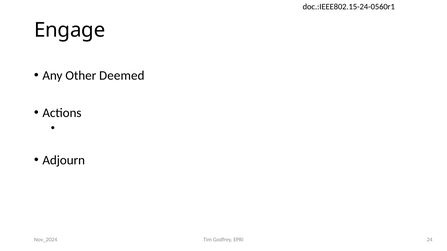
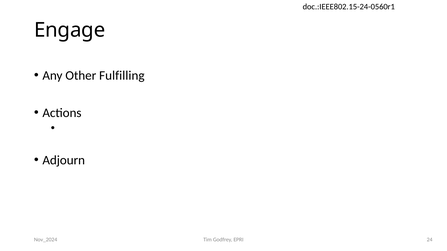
Deemed: Deemed -> Fulfilling (122, 76)
